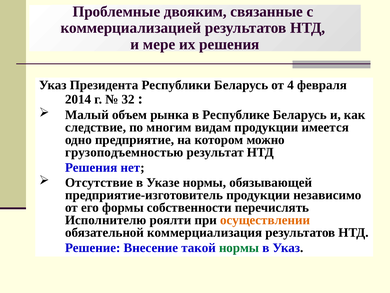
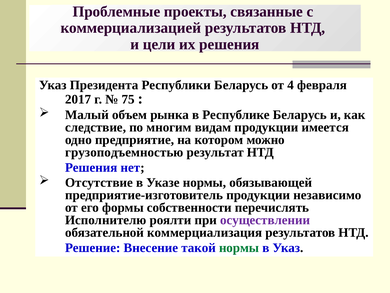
двояким: двояким -> проекты (195, 12)
мере: мере -> цели (159, 44)
2014: 2014 -> 2017 (78, 99)
32: 32 -> 75 (128, 99)
осуществлении colour: orange -> purple (265, 220)
